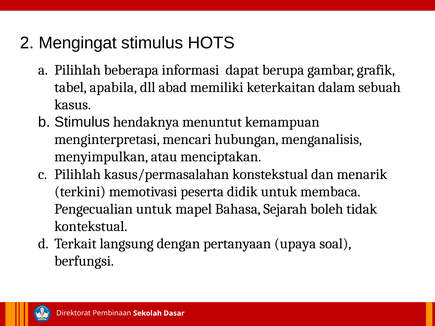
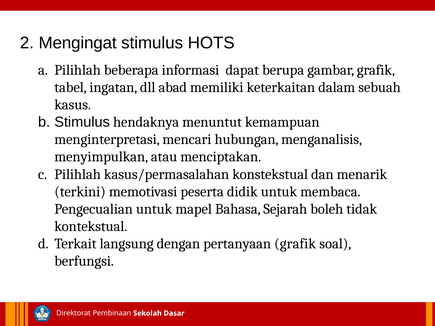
apabila: apabila -> ingatan (113, 87)
pertanyaan upaya: upaya -> grafik (295, 244)
